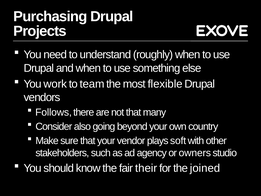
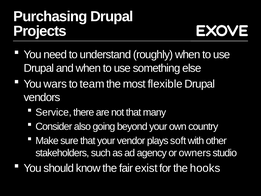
work: work -> wars (55, 84)
Follows: Follows -> Service (54, 112)
their: their -> exist (146, 168)
joined: joined -> hooks (205, 168)
